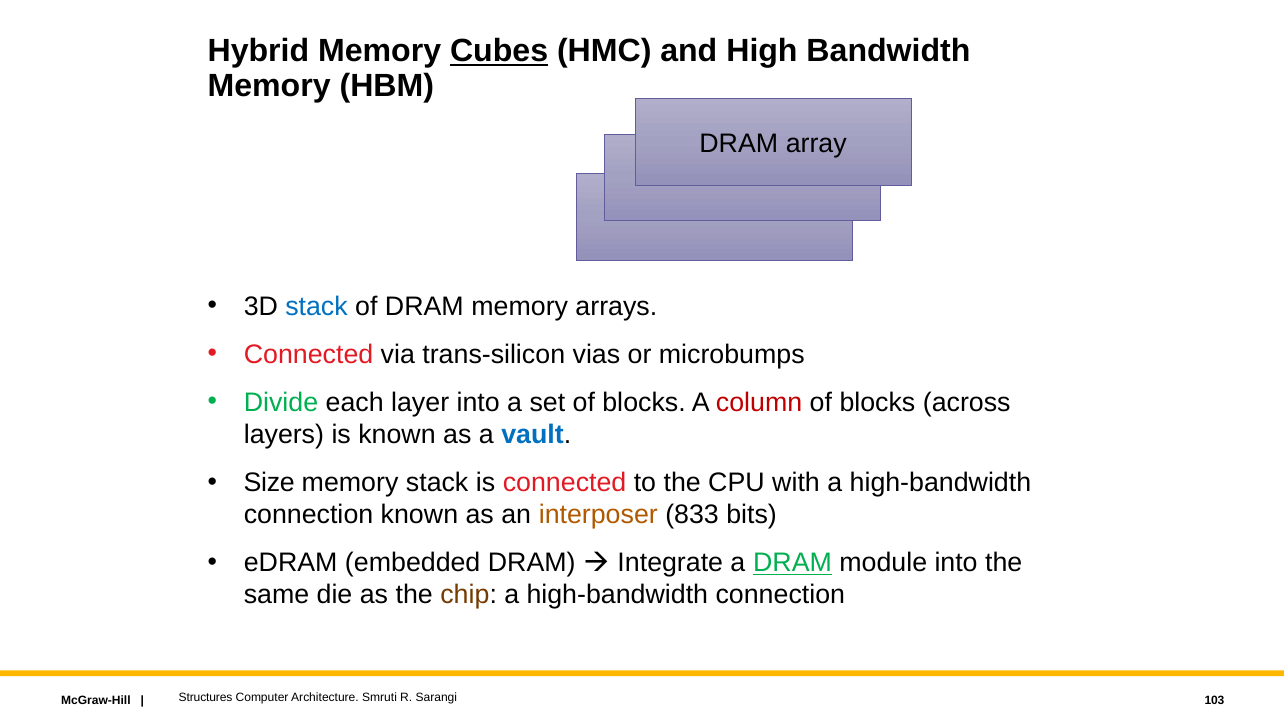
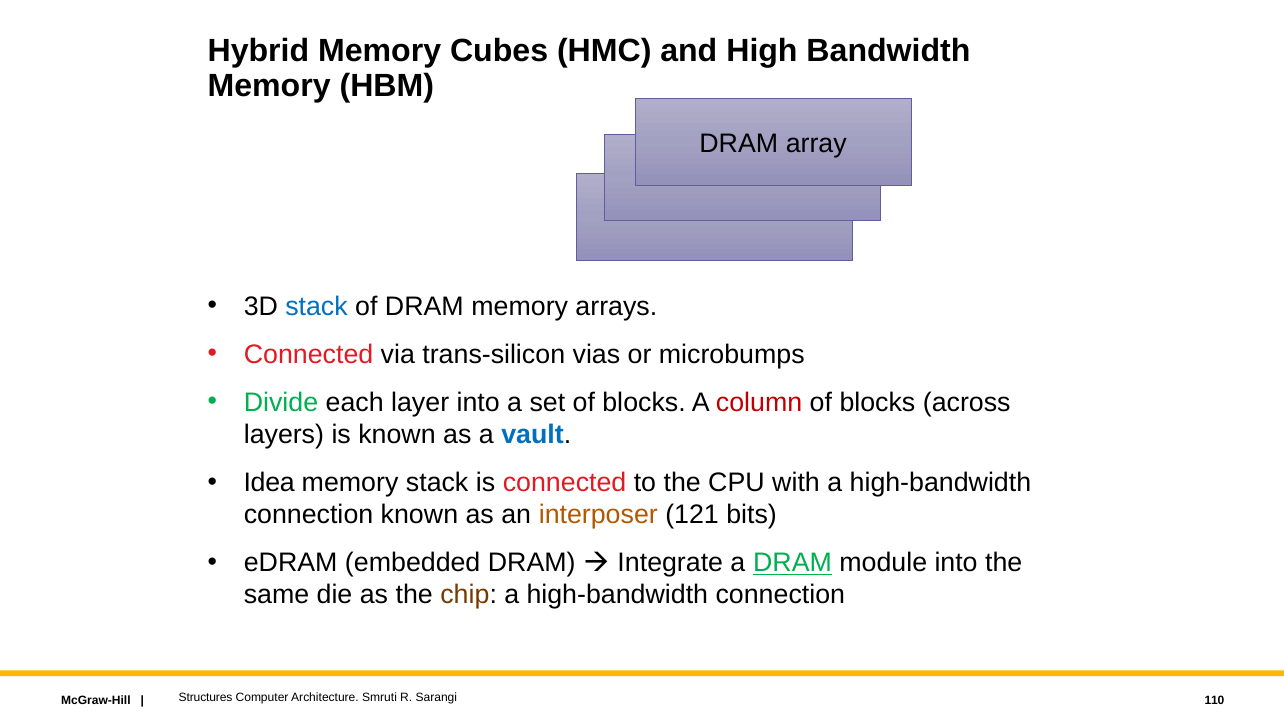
Cubes underline: present -> none (499, 51)
Size: Size -> Idea (269, 483)
833: 833 -> 121 (692, 515)
103: 103 -> 110 (1215, 700)
